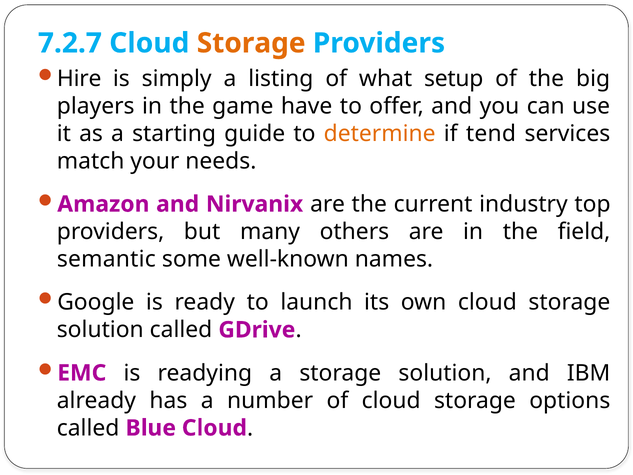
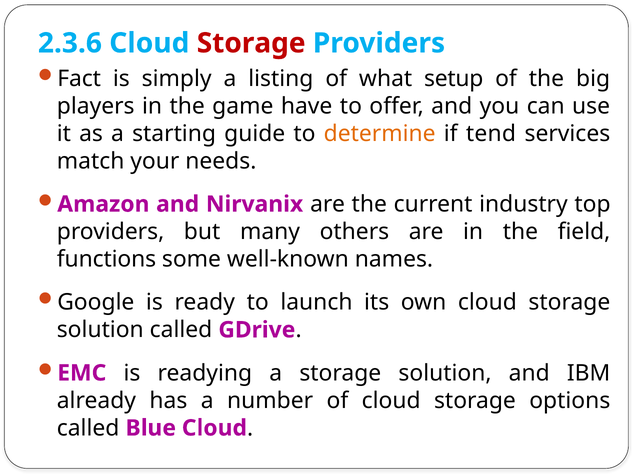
7.2.7: 7.2.7 -> 2.3.6 (70, 43)
Storage colour: orange -> red (251, 43)
Hire: Hire -> Fact (79, 78)
semantic: semantic -> functions (106, 259)
